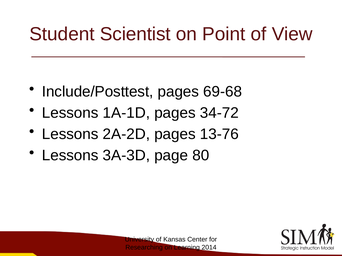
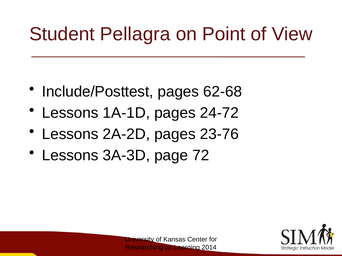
Scientist: Scientist -> Pellagra (135, 34)
69-68: 69-68 -> 62-68 (223, 92)
34-72: 34-72 -> 24-72 (219, 113)
13-76: 13-76 -> 23-76 (219, 134)
80: 80 -> 72 (201, 156)
